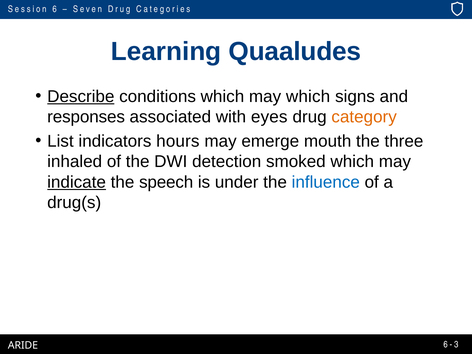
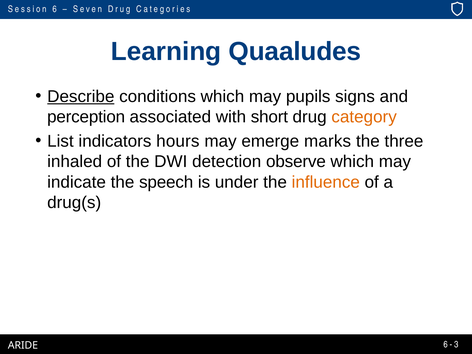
may which: which -> pupils (308, 96)
responses: responses -> perception (86, 117)
eyes: eyes -> short (269, 117)
mouth: mouth -> marks (328, 141)
smoked: smoked -> observe (296, 162)
indicate underline: present -> none (77, 182)
influence colour: blue -> orange (326, 182)
